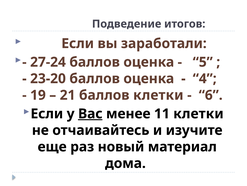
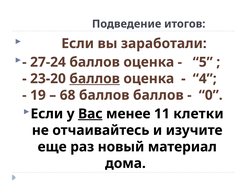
баллов underline: none -> present (95, 78)
21: 21 -> 68 (68, 95)
баллов клетки: клетки -> баллов (158, 95)
6: 6 -> 0 (211, 95)
